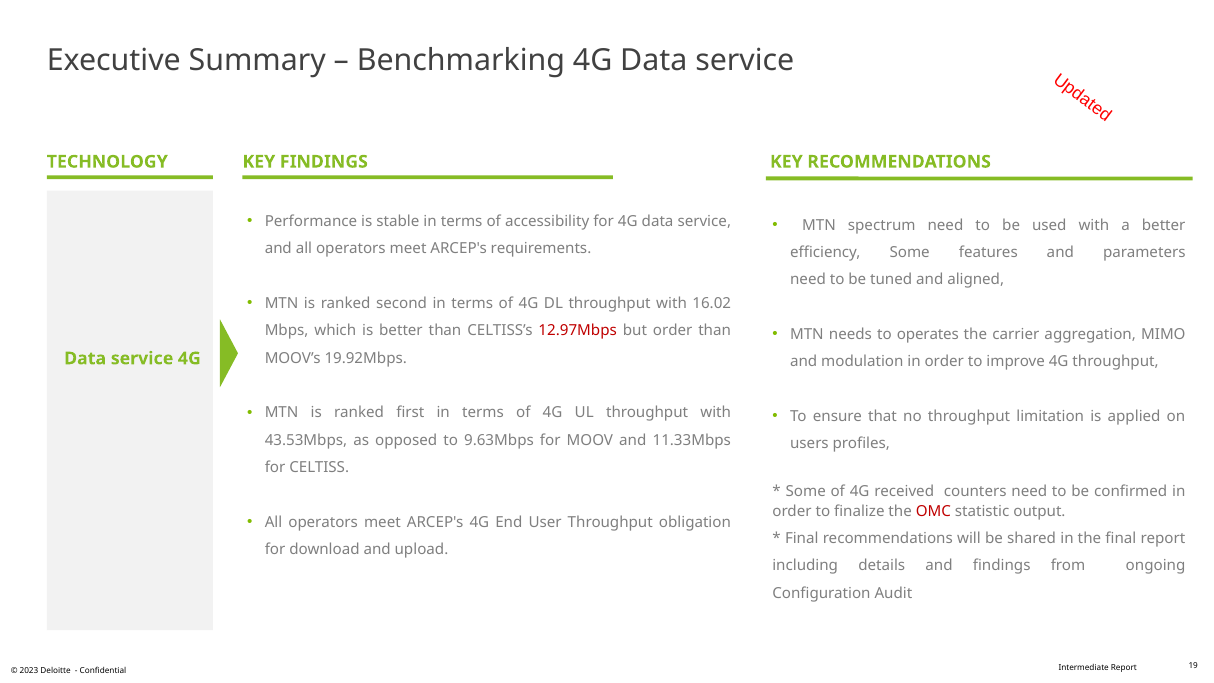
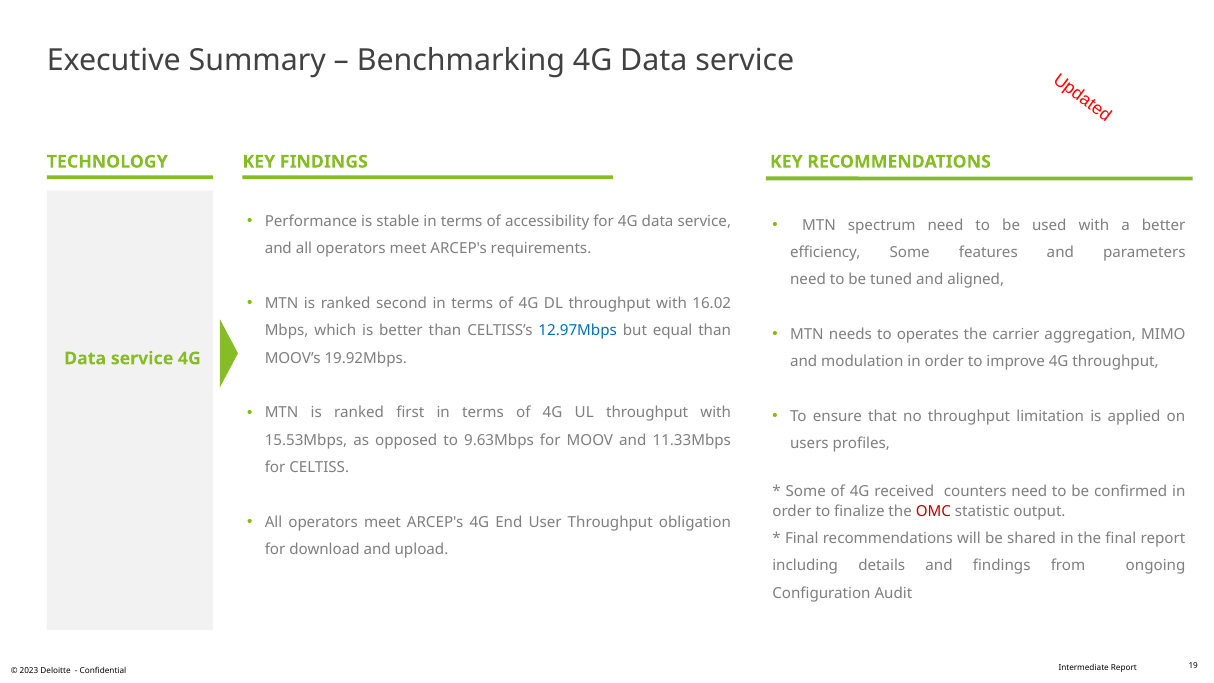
12.97Mbps colour: red -> blue (578, 331)
but order: order -> equal (673, 331)
43.53Mbps: 43.53Mbps -> 15.53Mbps (306, 440)
